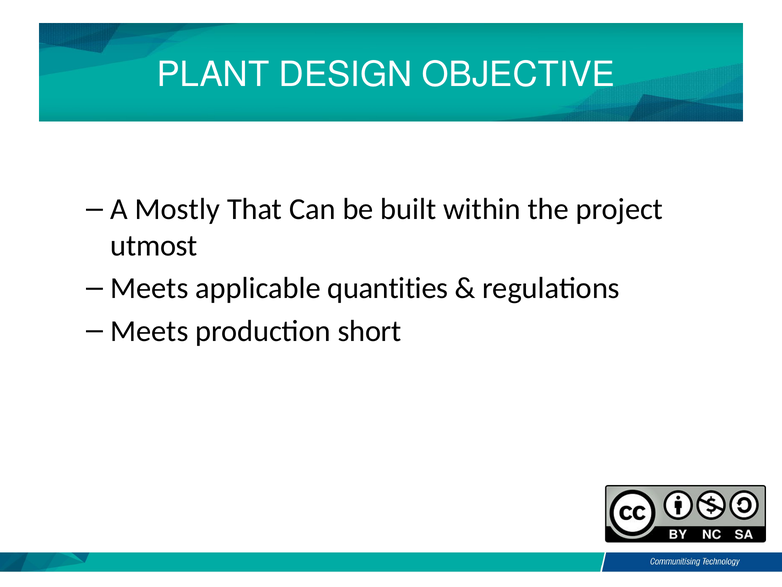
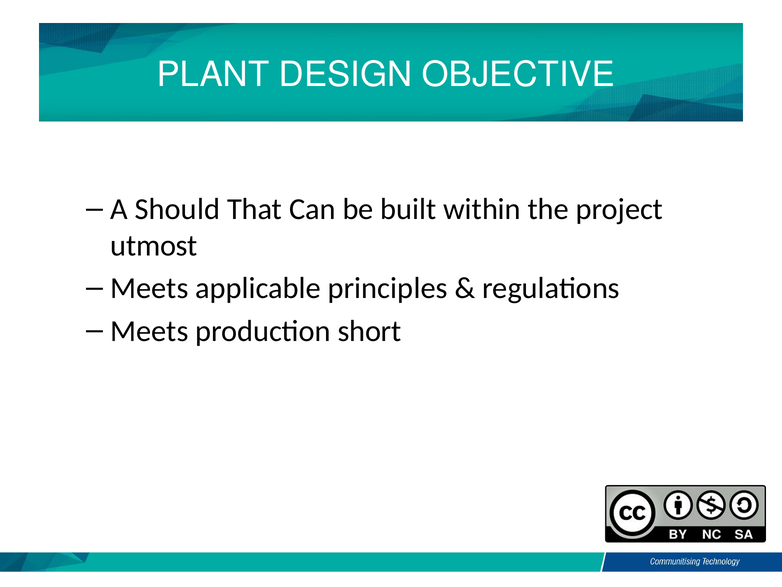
Mostly: Mostly -> Should (177, 209)
quantities: quantities -> principles (388, 288)
